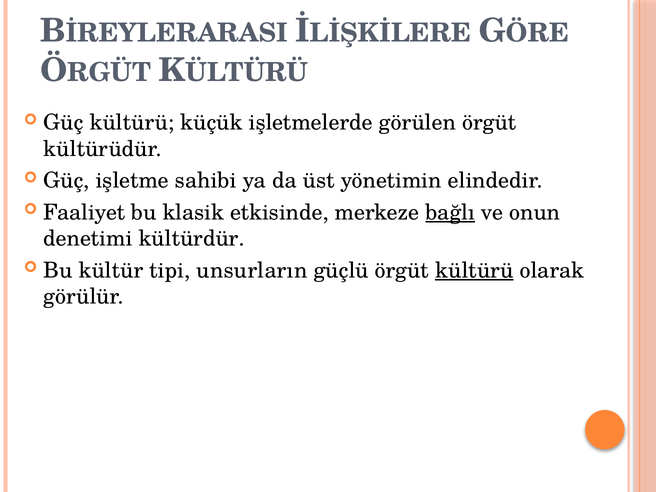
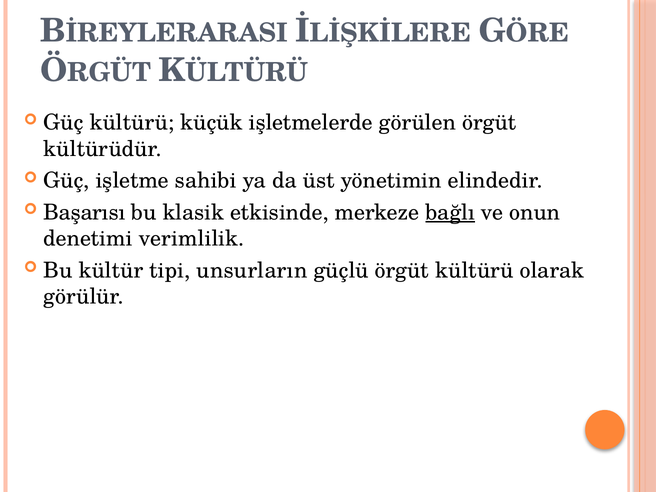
Faaliyet: Faaliyet -> Başarısı (84, 212)
kültürdür: kültürdür -> verimlilik (192, 239)
kültürü underline: present -> none (474, 270)
